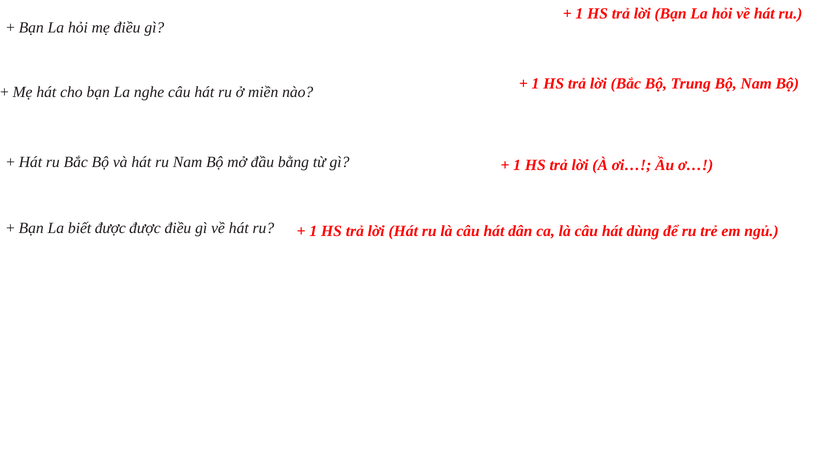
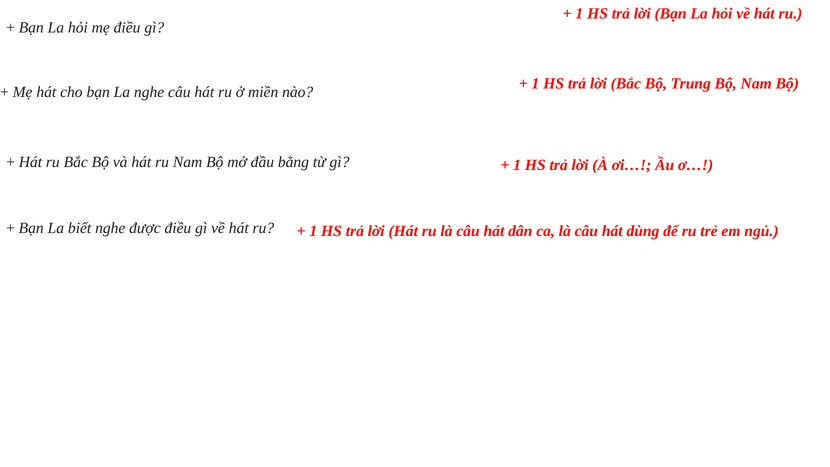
biết được: được -> nghe (110, 228)
